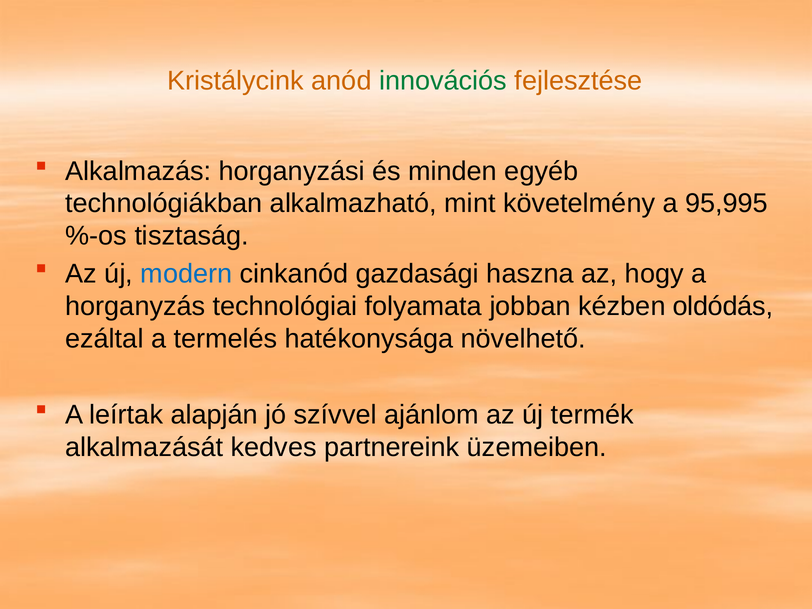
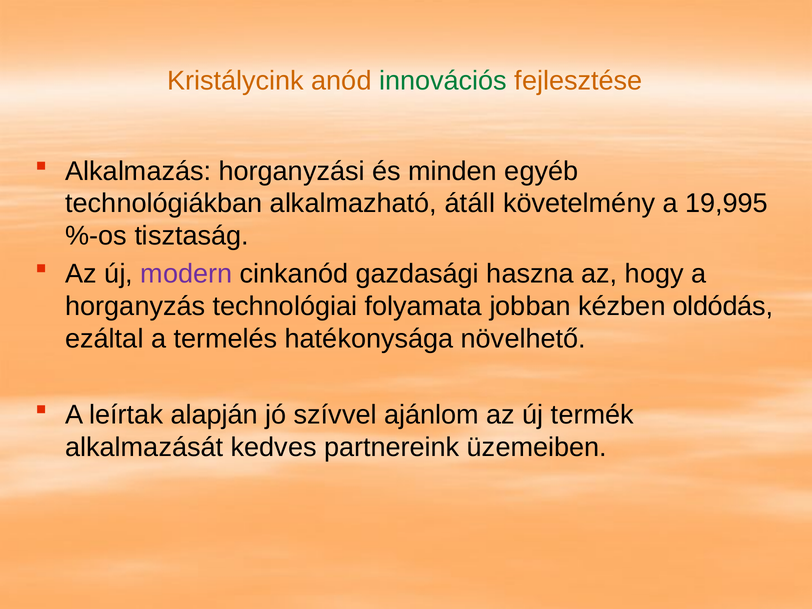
mint: mint -> átáll (470, 204)
95,995: 95,995 -> 19,995 (727, 204)
modern colour: blue -> purple (186, 274)
